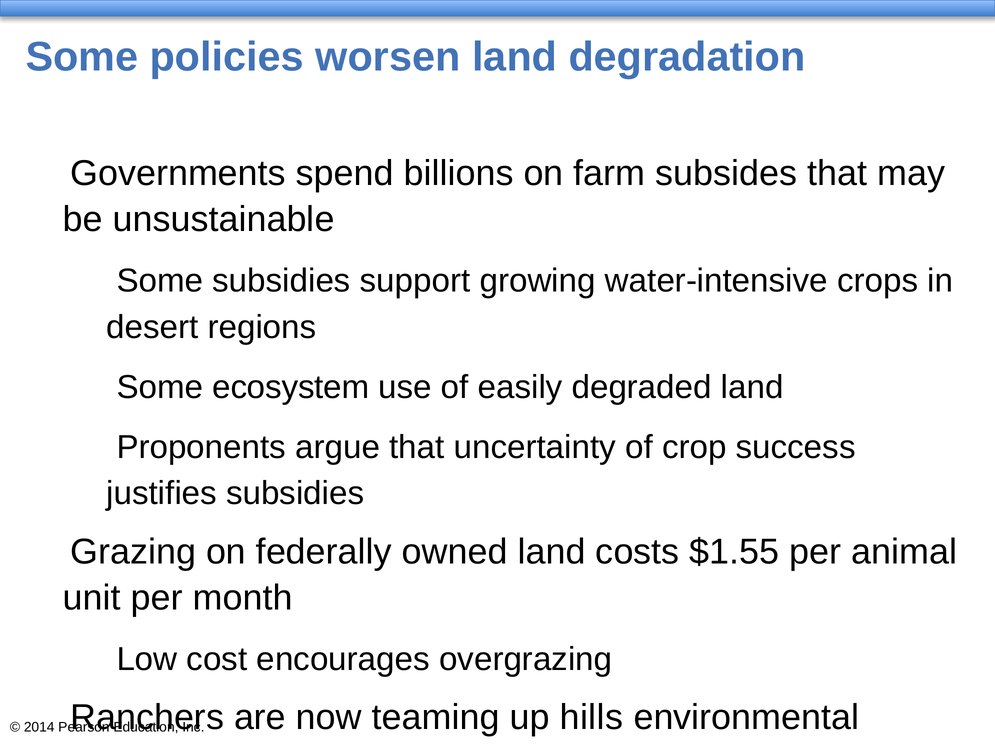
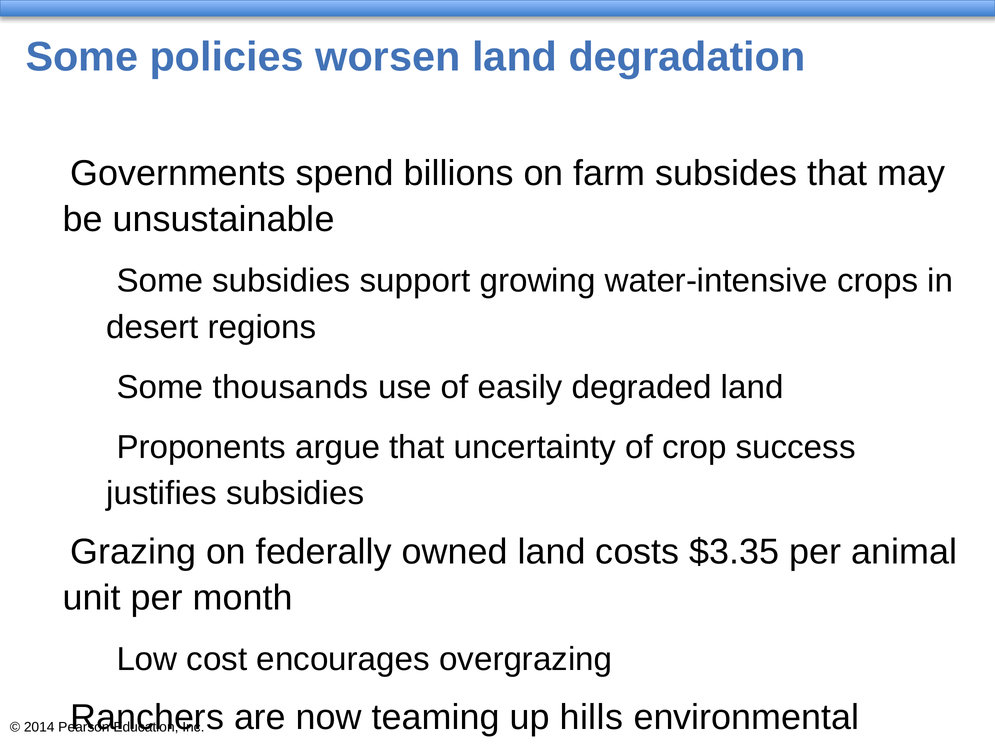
ecosystem: ecosystem -> thousands (291, 387)
$1.55: $1.55 -> $3.35 (734, 552)
